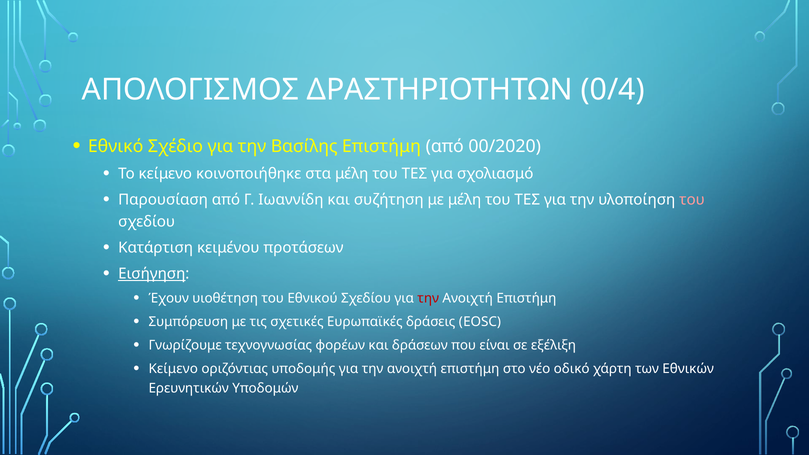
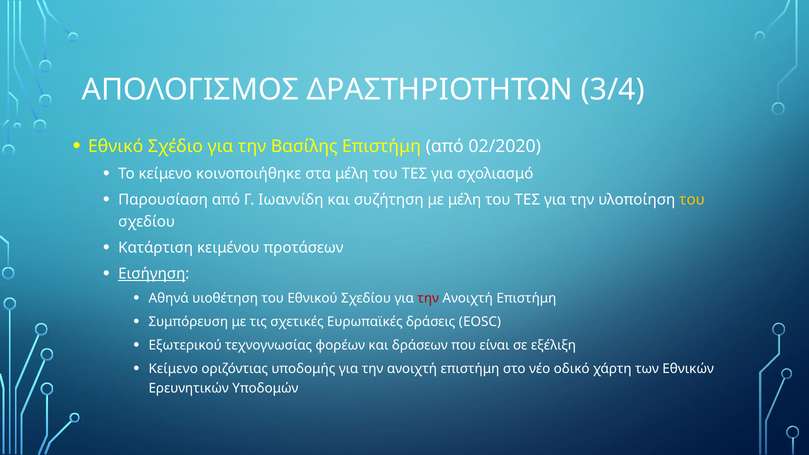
0/4: 0/4 -> 3/4 (613, 90)
00/2020: 00/2020 -> 02/2020 (505, 146)
του colour: pink -> yellow (692, 200)
Έχουν: Έχουν -> Αθηνά (169, 298)
Γνωρίζουμε: Γνωρίζουμε -> Εξωτερικού (185, 345)
